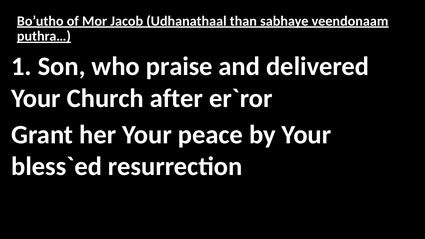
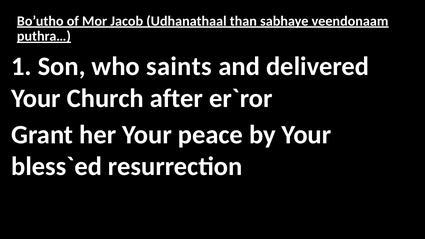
praise: praise -> saints (179, 66)
